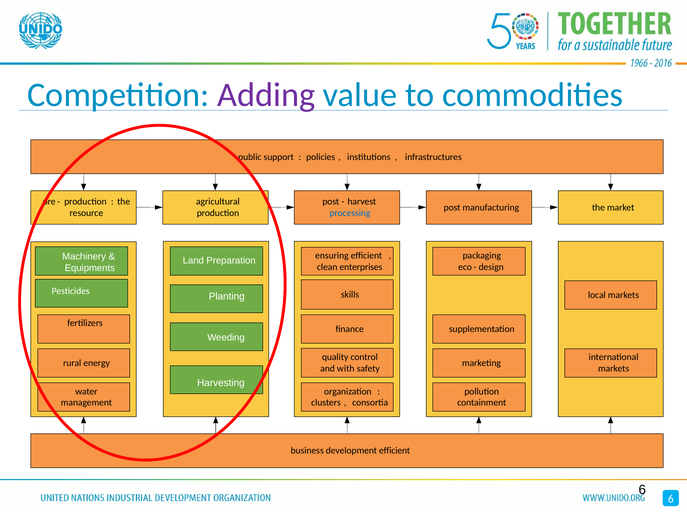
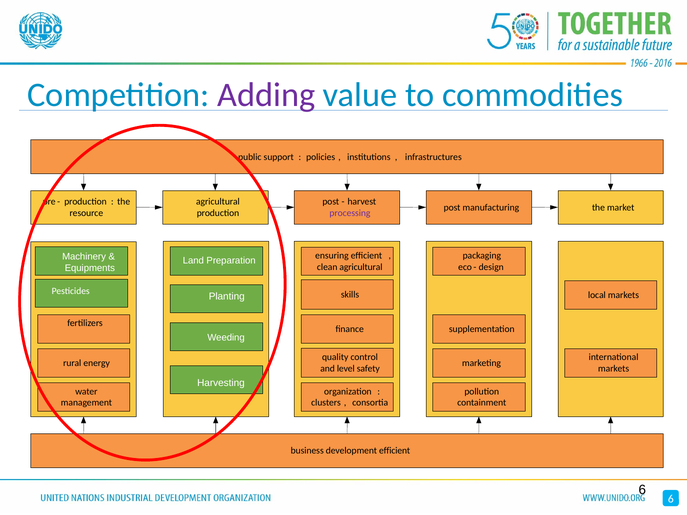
processing colour: blue -> purple (350, 213)
clean enterprises: enterprises -> agricultural (361, 267)
with: with -> level (346, 369)
